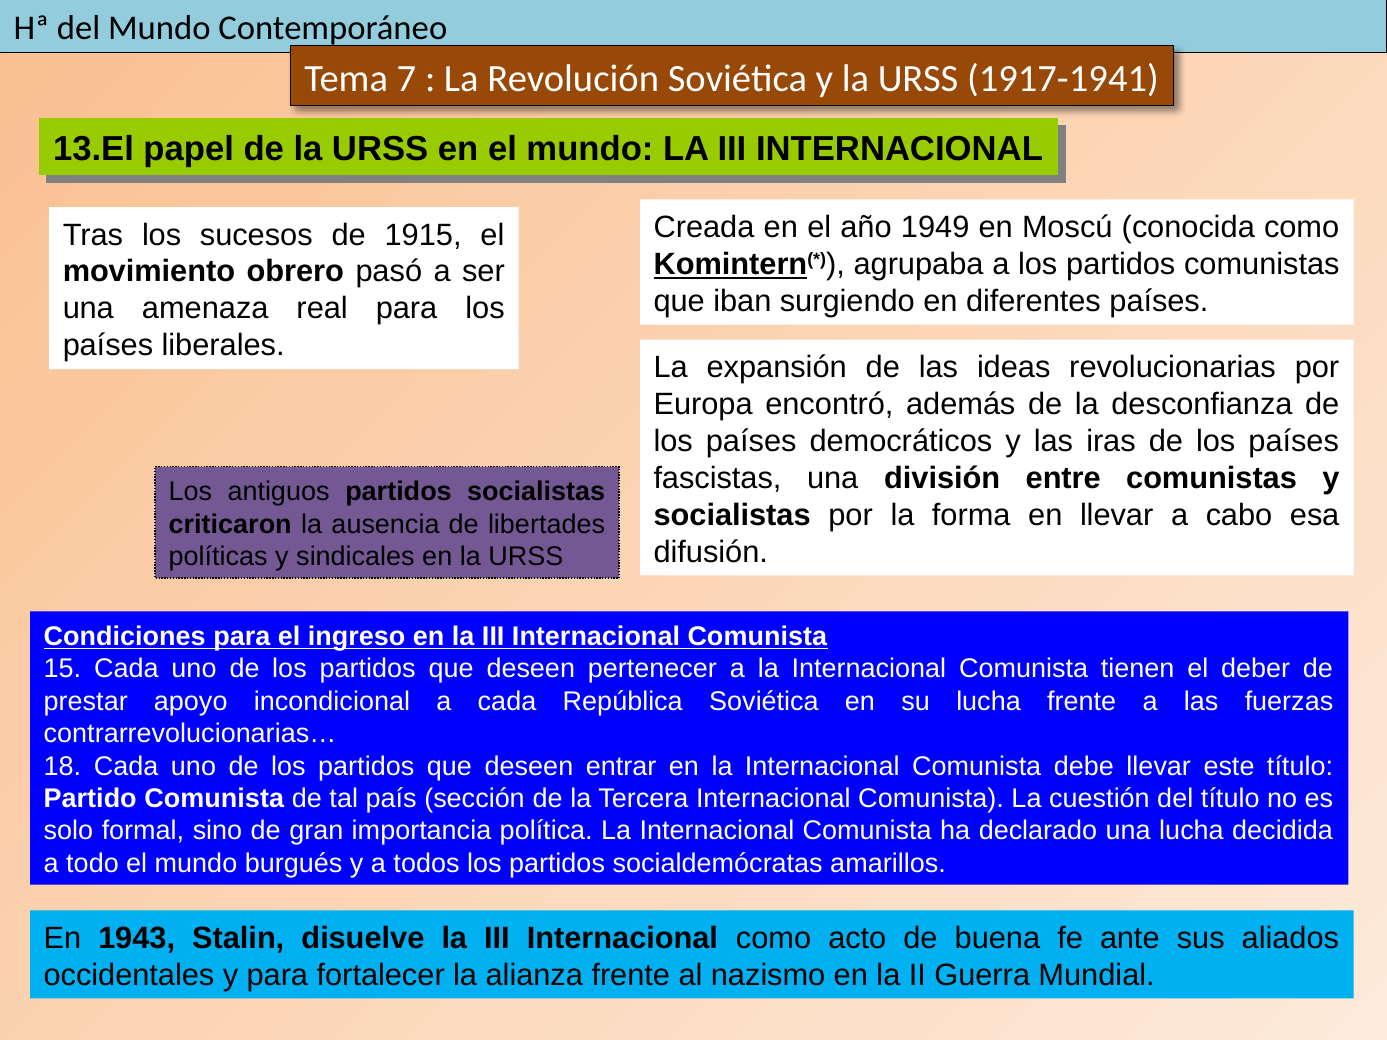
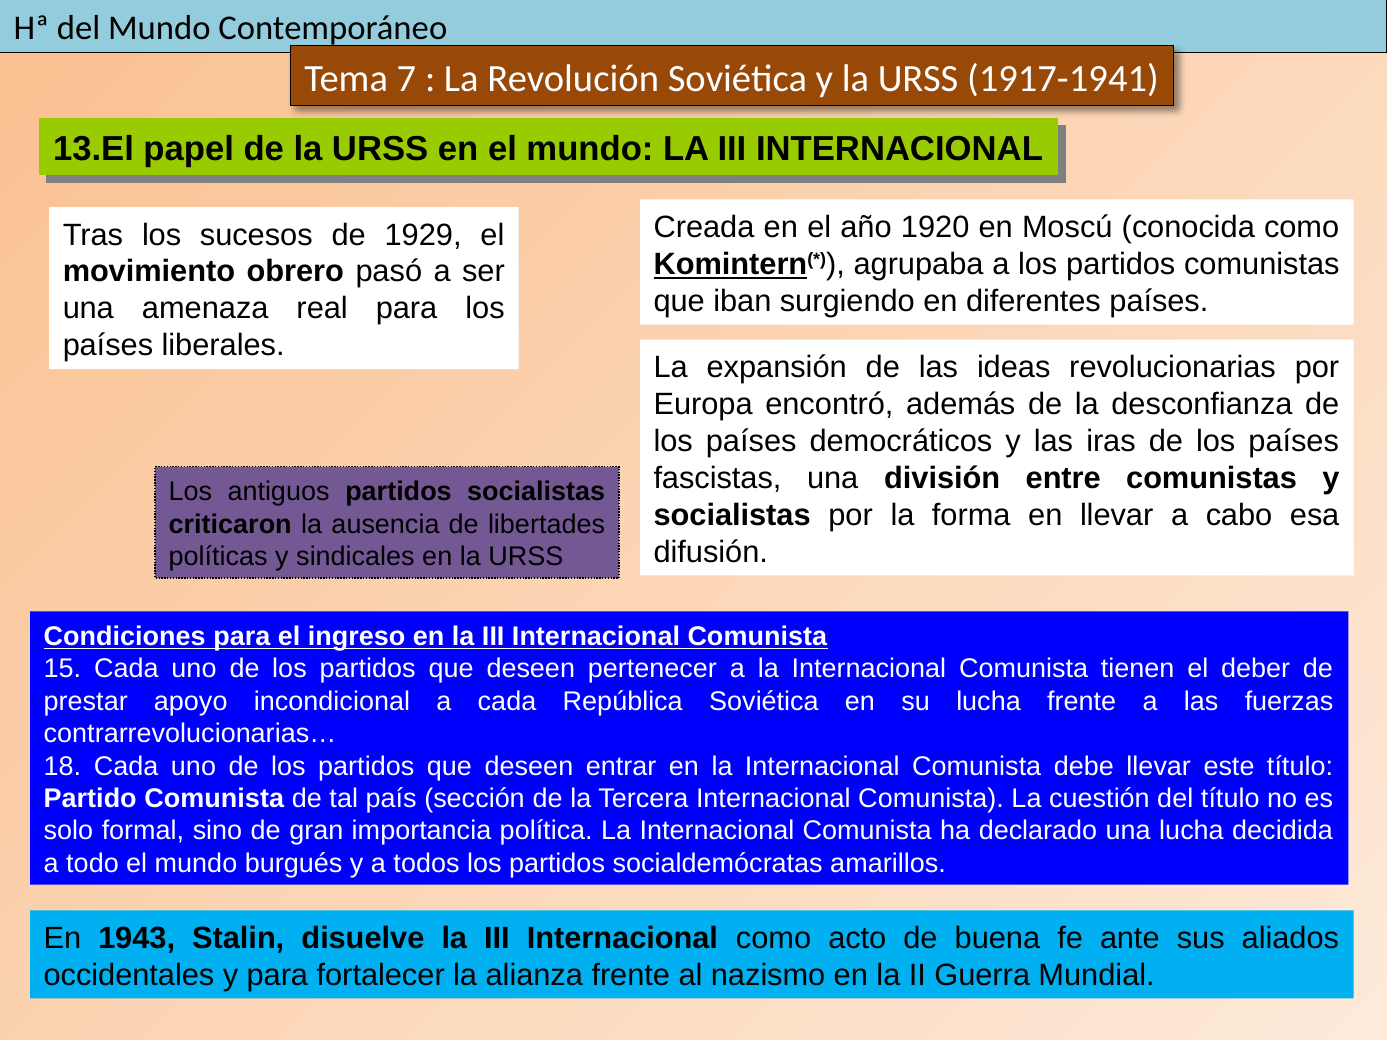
1949: 1949 -> 1920 (935, 227)
1915: 1915 -> 1929 (423, 235)
